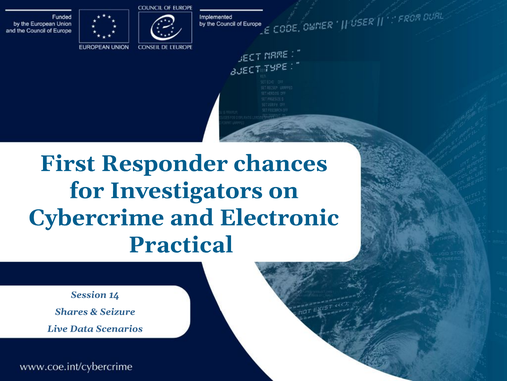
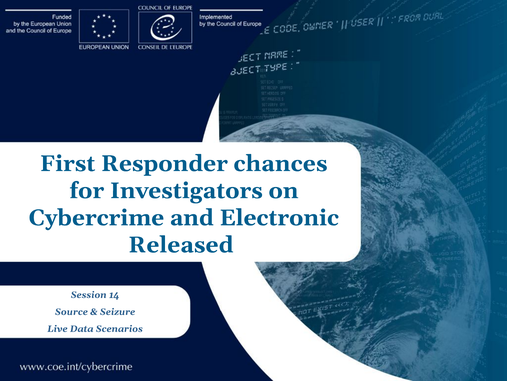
Practical: Practical -> Released (181, 244)
Shares: Shares -> Source (71, 311)
